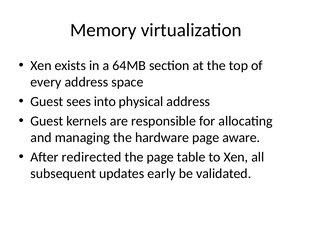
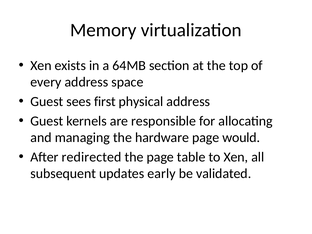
into: into -> first (105, 102)
aware: aware -> would (241, 138)
